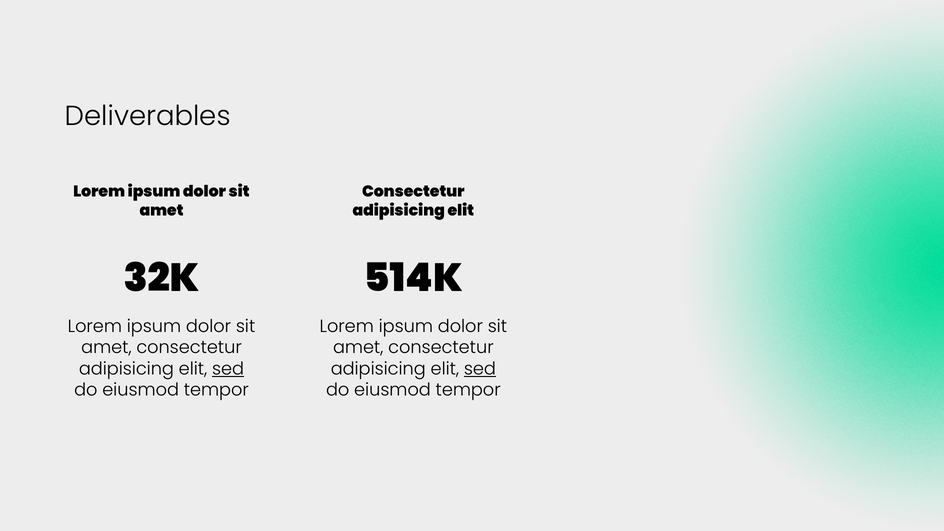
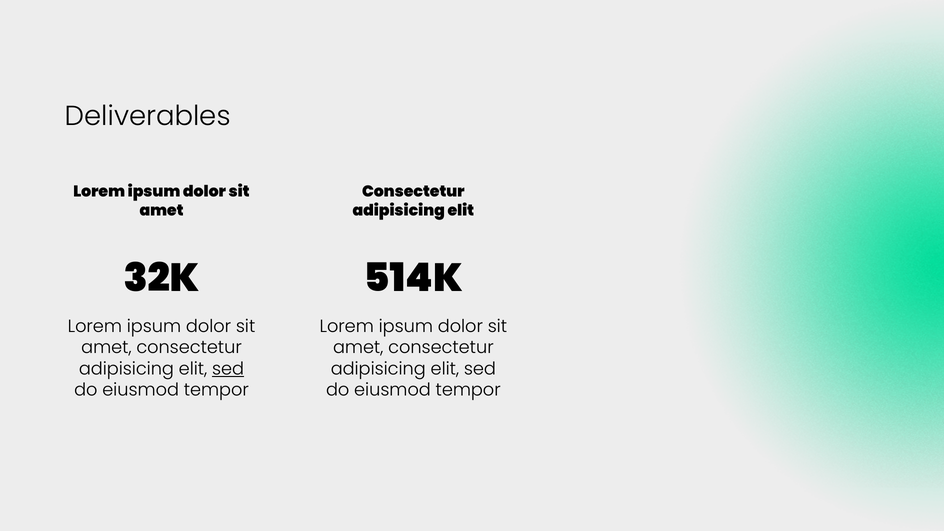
sed underline: present -> none (480, 369)
